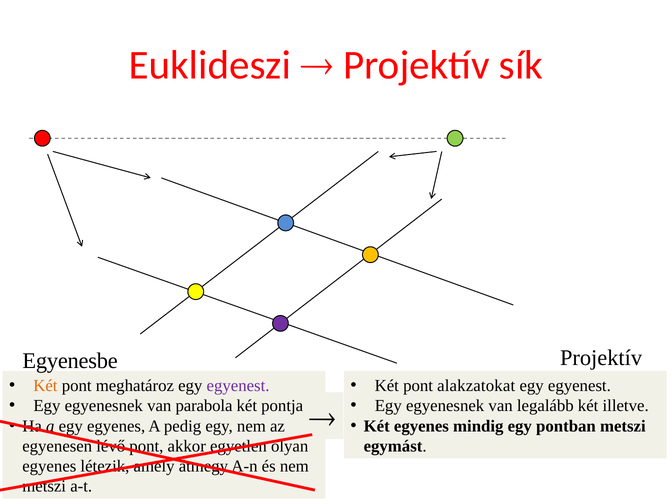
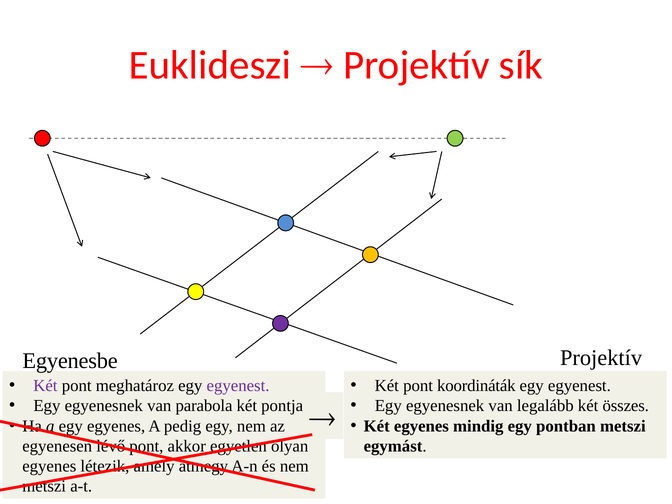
Két colour: orange -> purple (45, 386)
alakzatokat: alakzatokat -> koordináták (476, 386)
illetve: illetve -> összes (626, 406)
